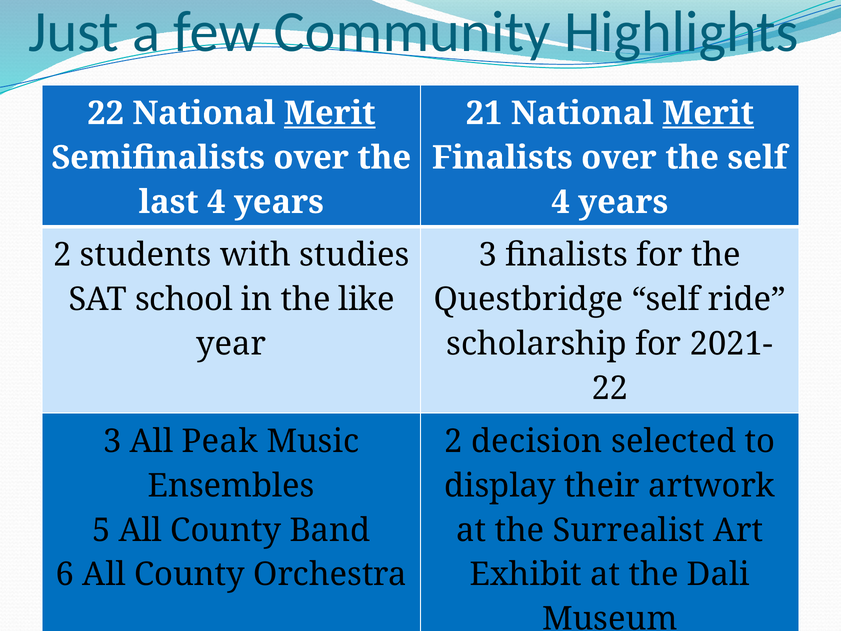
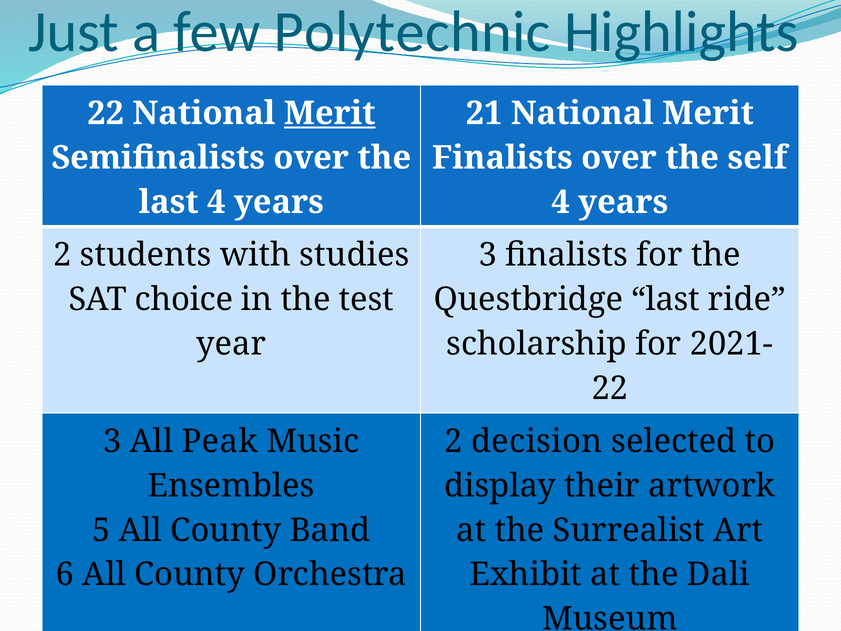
Community: Community -> Polytechnic (412, 32)
Merit underline: present -> none (708, 113)
school: school -> choice (184, 299)
like: like -> test (366, 299)
Questbridge self: self -> last (666, 299)
